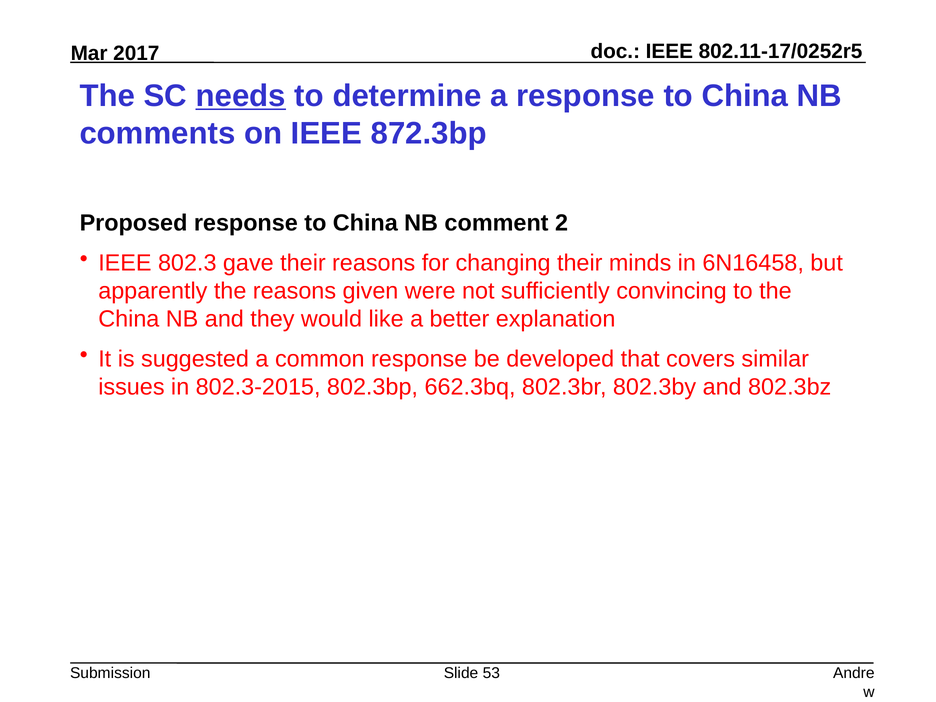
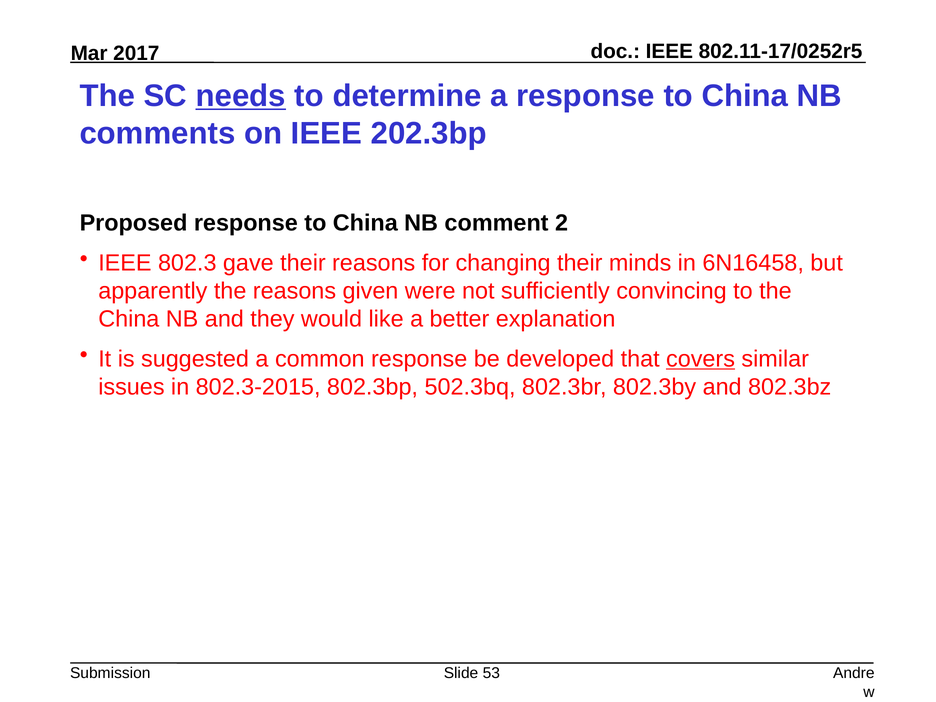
872.3bp: 872.3bp -> 202.3bp (429, 133)
covers underline: none -> present (701, 359)
662.3bq: 662.3bq -> 502.3bq (470, 387)
